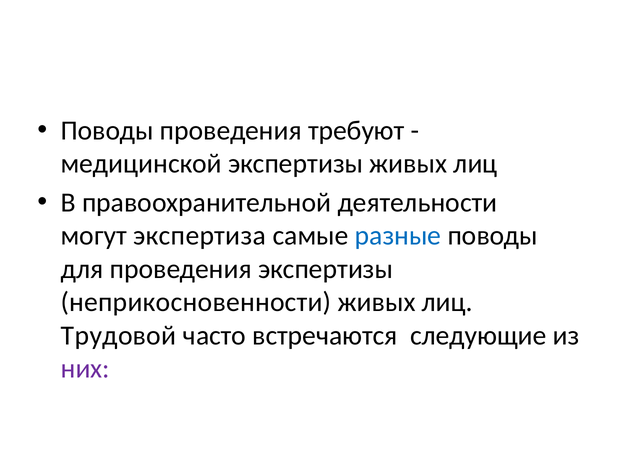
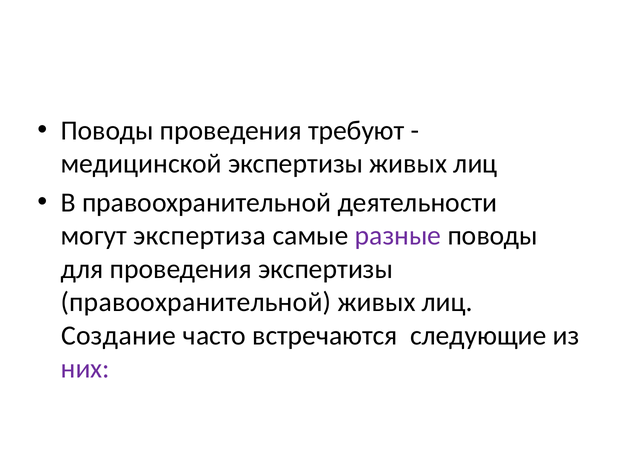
разные colour: blue -> purple (398, 236)
неприкосновенности: неприкосновенности -> правоохранительной (196, 302)
Трудовой: Трудовой -> Создание (119, 336)
